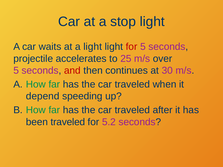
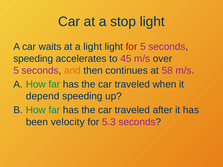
projectile: projectile -> speeding (33, 59)
25: 25 -> 45 (126, 59)
and colour: red -> orange (72, 71)
30: 30 -> 58 (167, 71)
been traveled: traveled -> velocity (68, 122)
5.2: 5.2 -> 5.3 (109, 122)
